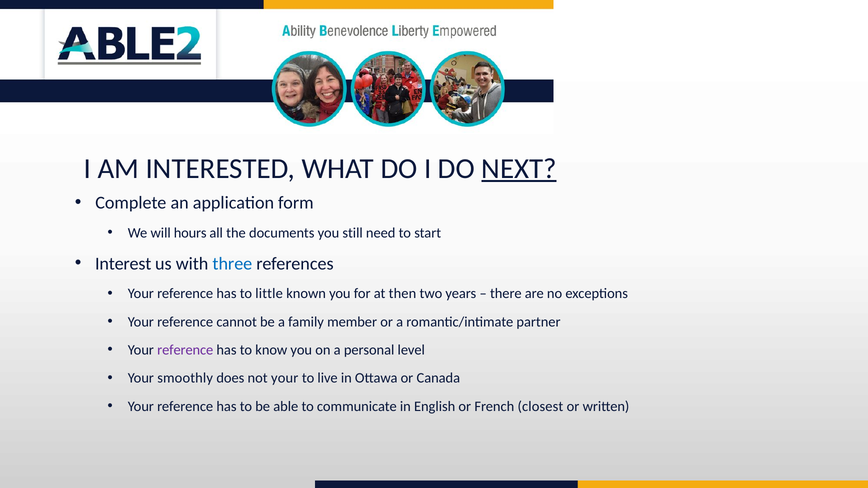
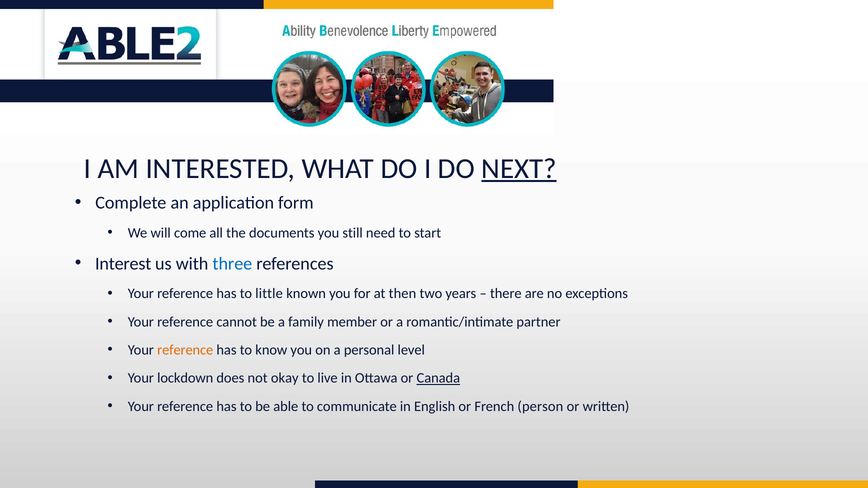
hours: hours -> come (190, 233)
reference colour: purple -> orange (185, 350)
smoothly: smoothly -> lockdown (185, 378)
not your: your -> okay (285, 378)
Canada underline: none -> present (438, 378)
closest: closest -> person (540, 407)
